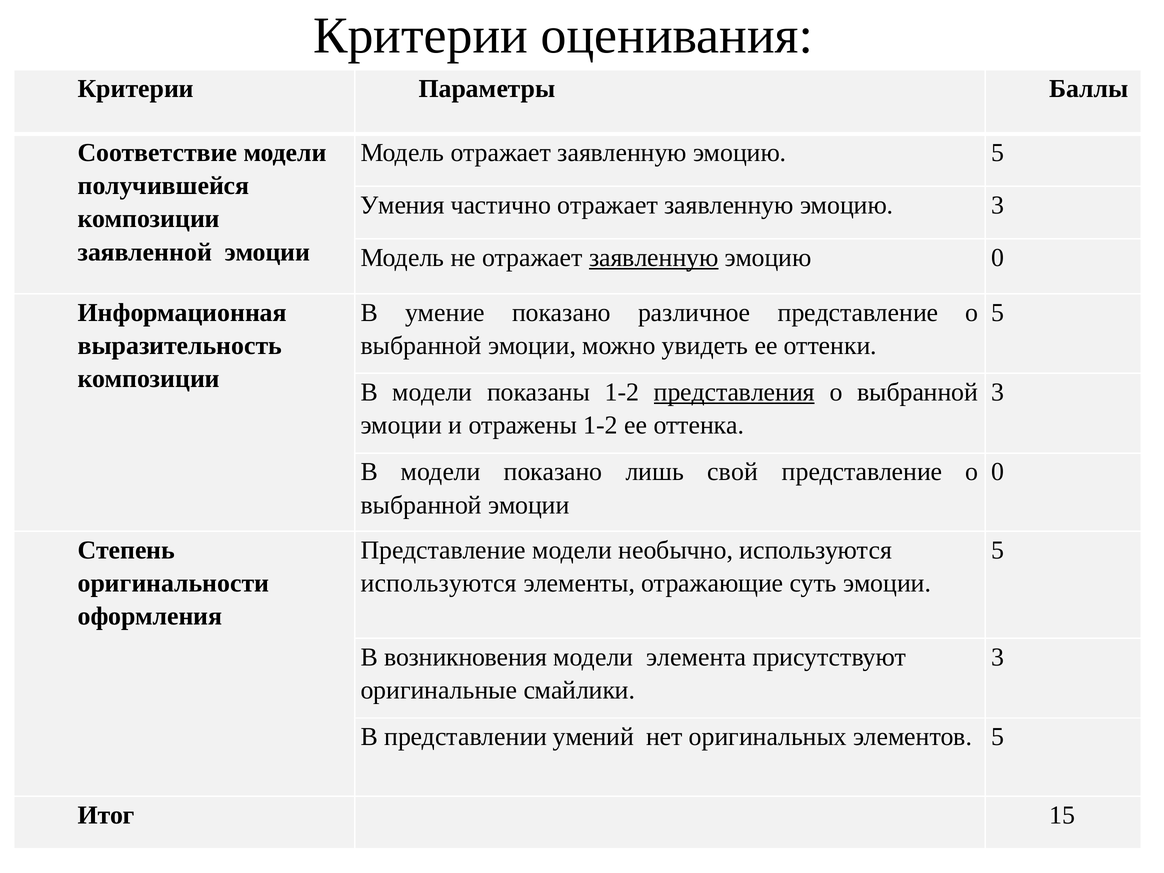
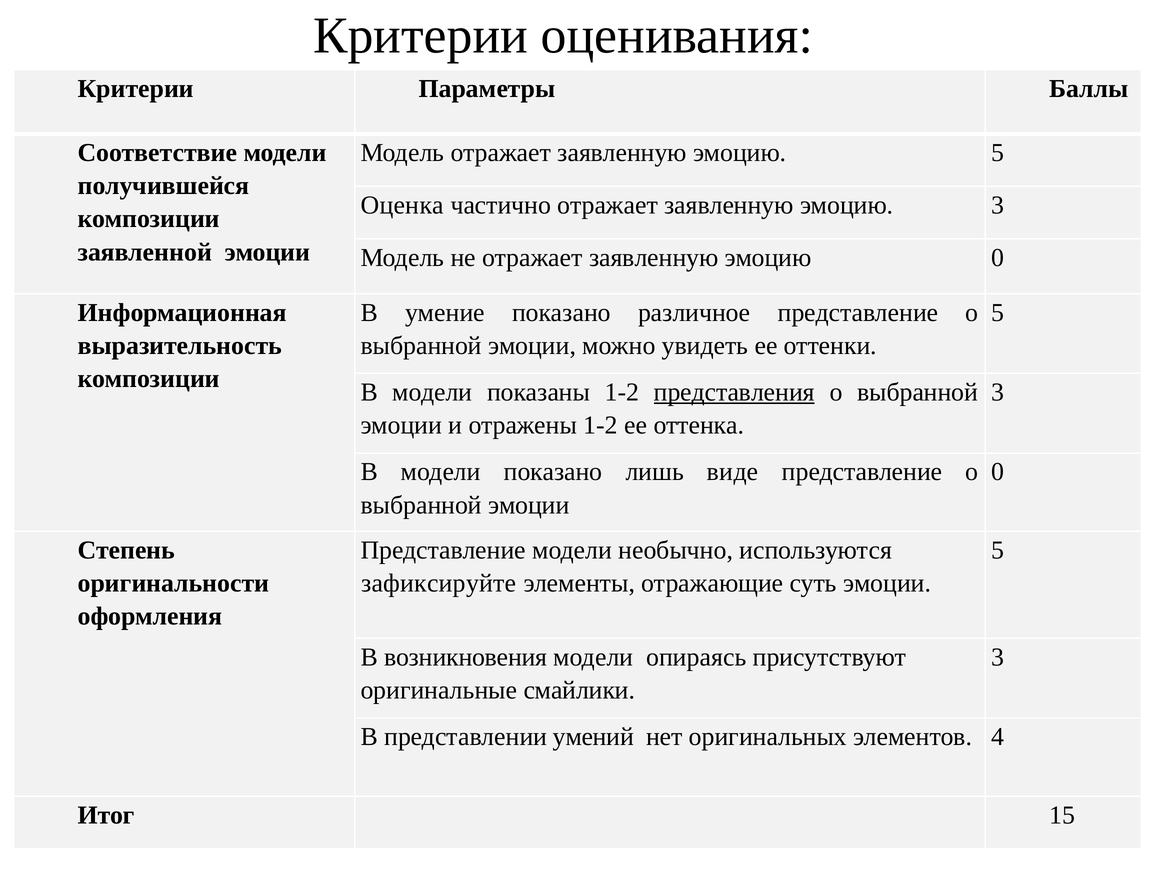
Умения: Умения -> Оценка (402, 205)
заявленную underline: present -> none (654, 258)
свой: свой -> виде (733, 472)
используются: используются -> зафиксируйте (439, 583)
элемента: элемента -> опираясь (696, 657)
элементов 5: 5 -> 4 (998, 737)
